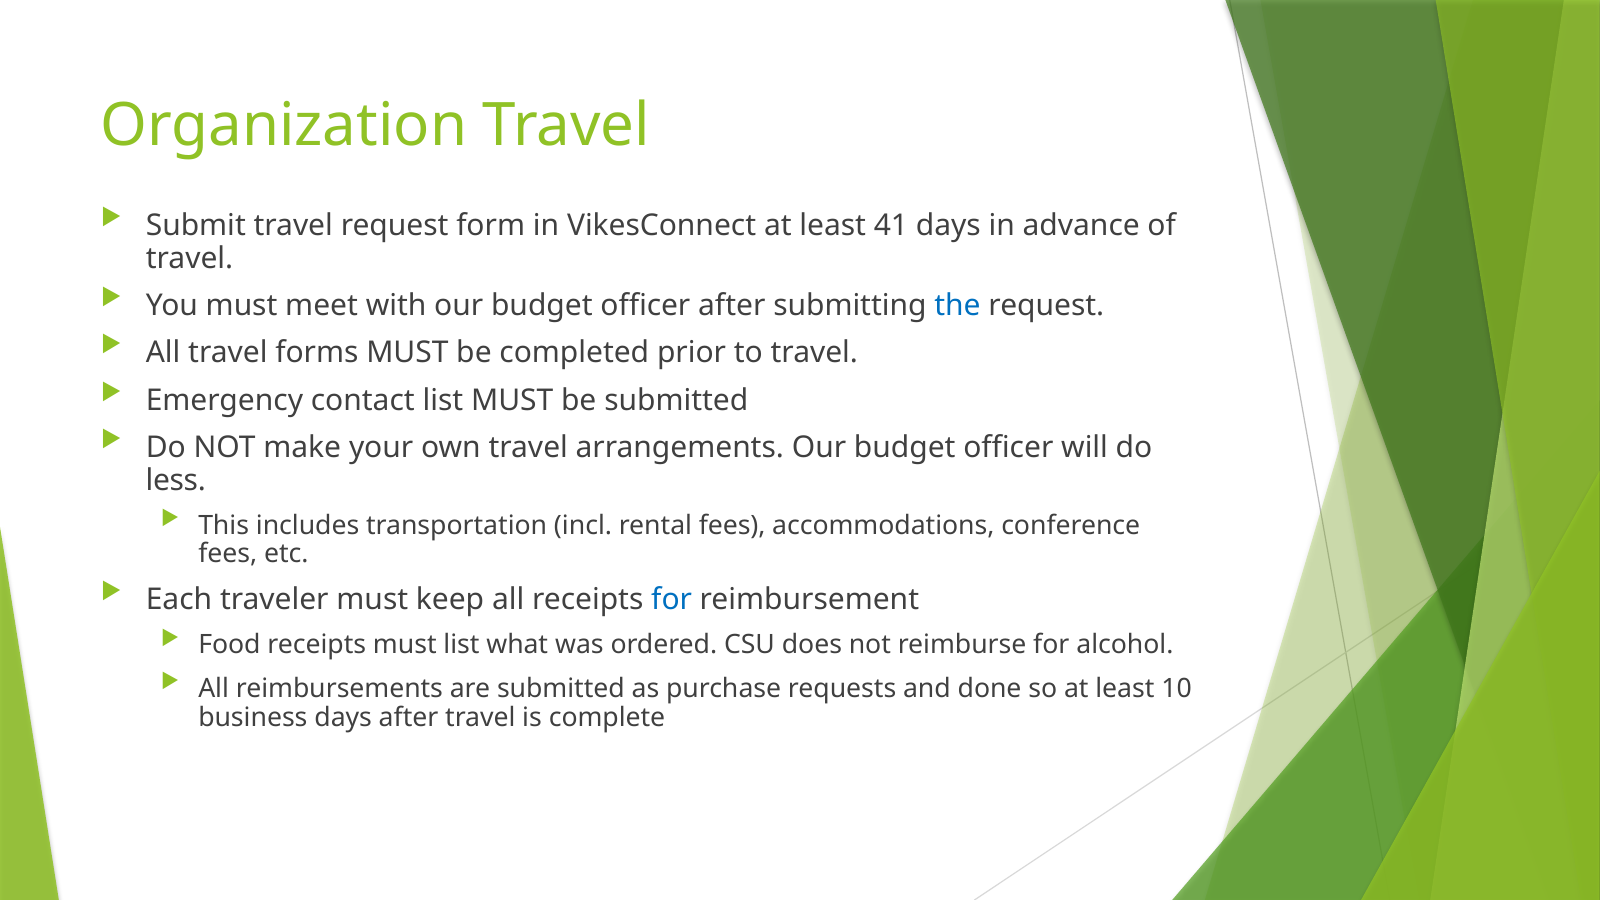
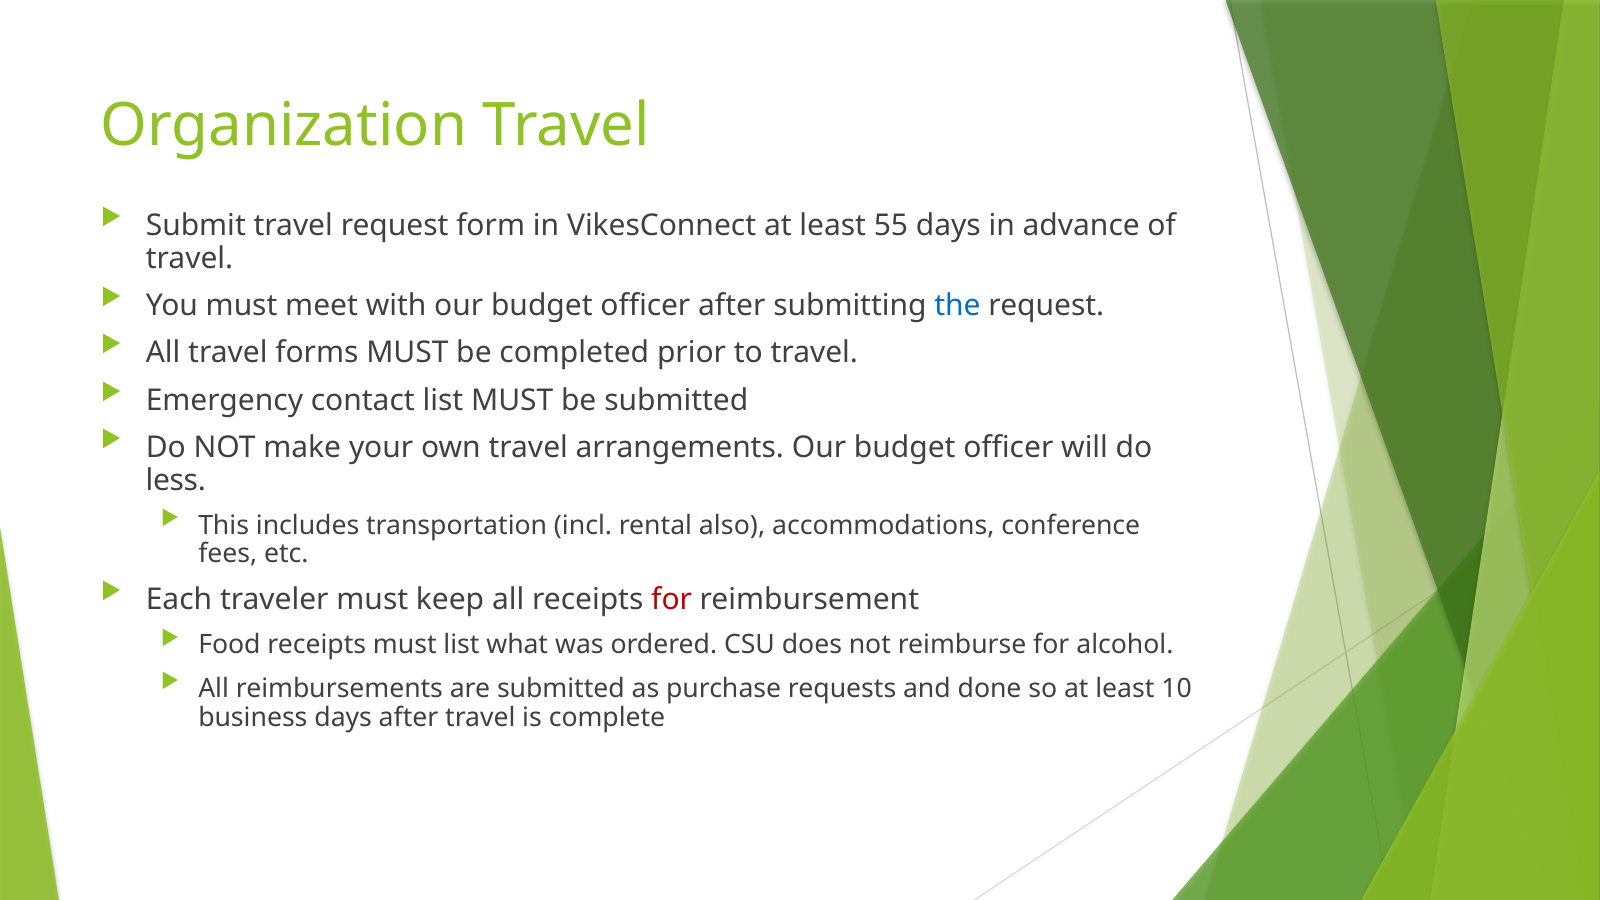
41: 41 -> 55 (891, 226)
rental fees: fees -> also (732, 525)
for colour: blue -> red (672, 600)
